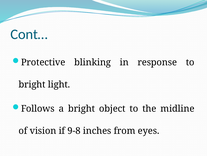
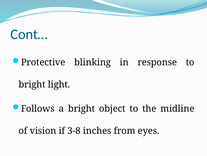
9-8: 9-8 -> 3-8 (74, 130)
